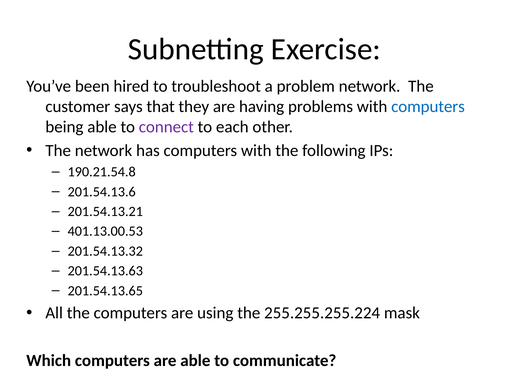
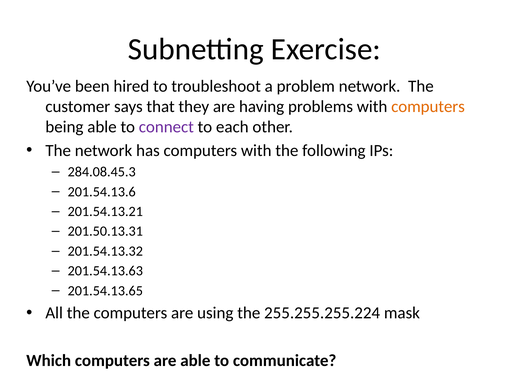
computers colour: blue -> orange (428, 106)
190.21.54.8: 190.21.54.8 -> 284.08.45.3 (102, 172)
401.13.00.53: 401.13.00.53 -> 201.50.13.31 (105, 231)
